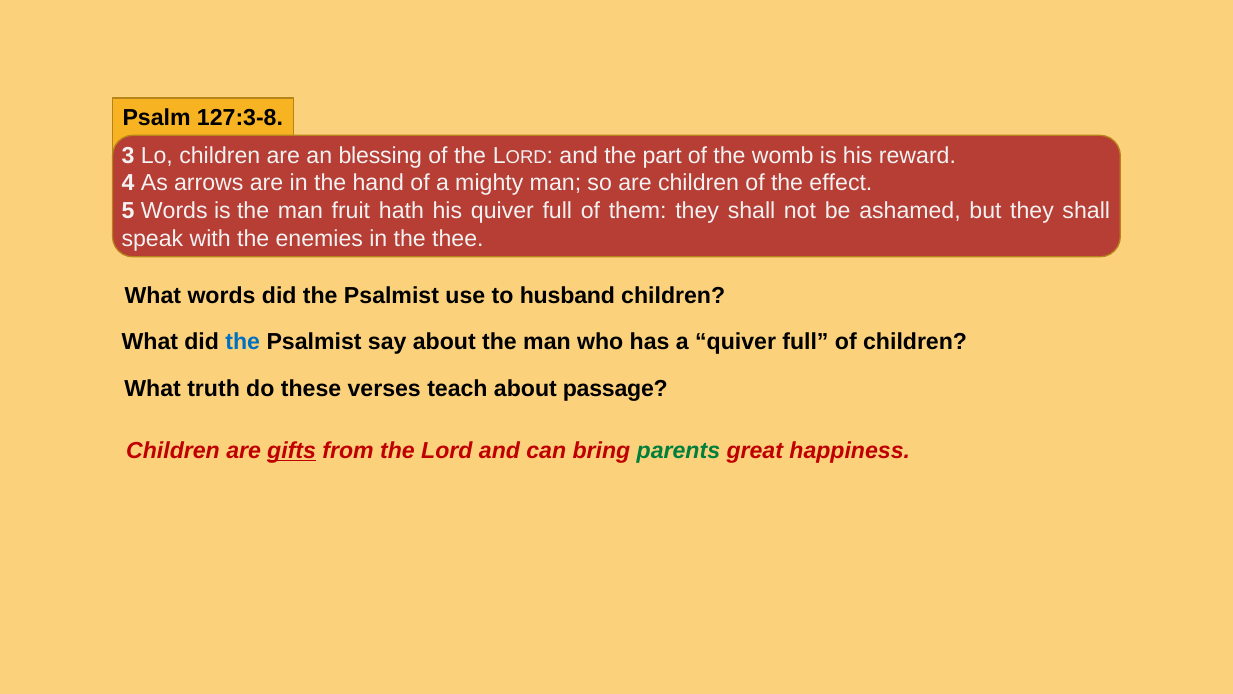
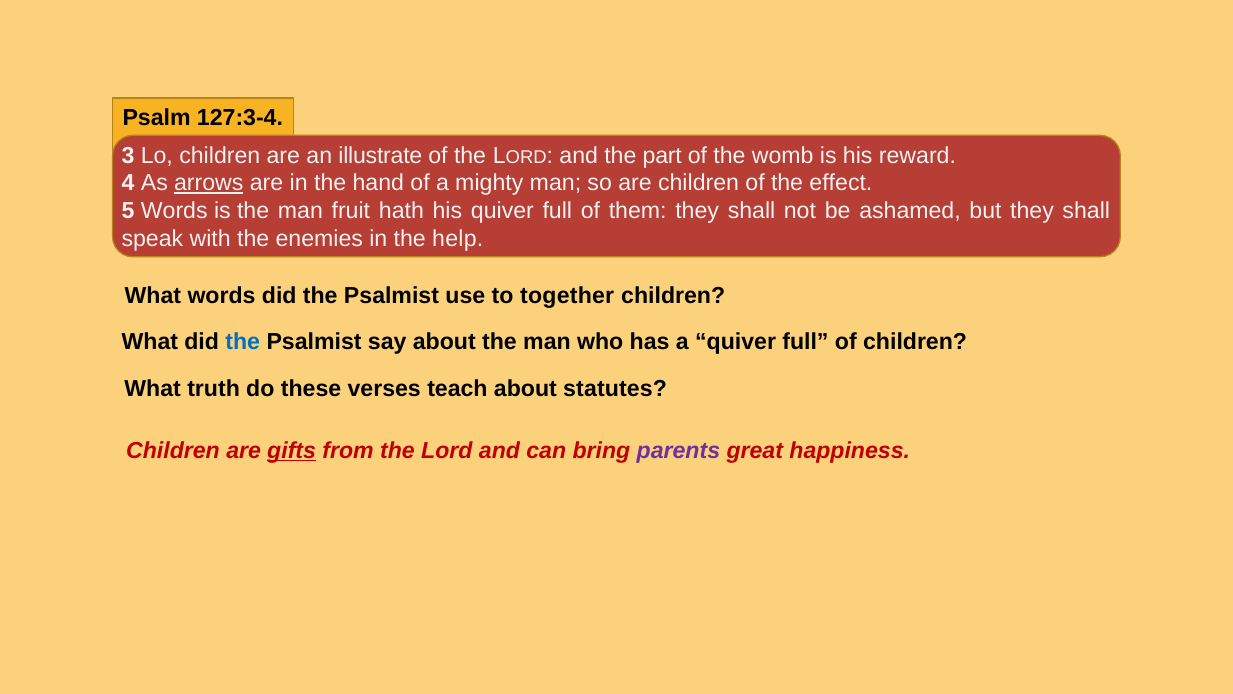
127:3-8: 127:3-8 -> 127:3-4 (240, 118)
blessing: blessing -> illustrate (380, 155)
arrows underline: none -> present (209, 183)
thee: thee -> help (458, 239)
husband: husband -> together (567, 295)
passage: passage -> statutes (615, 389)
parents colour: green -> purple (678, 450)
